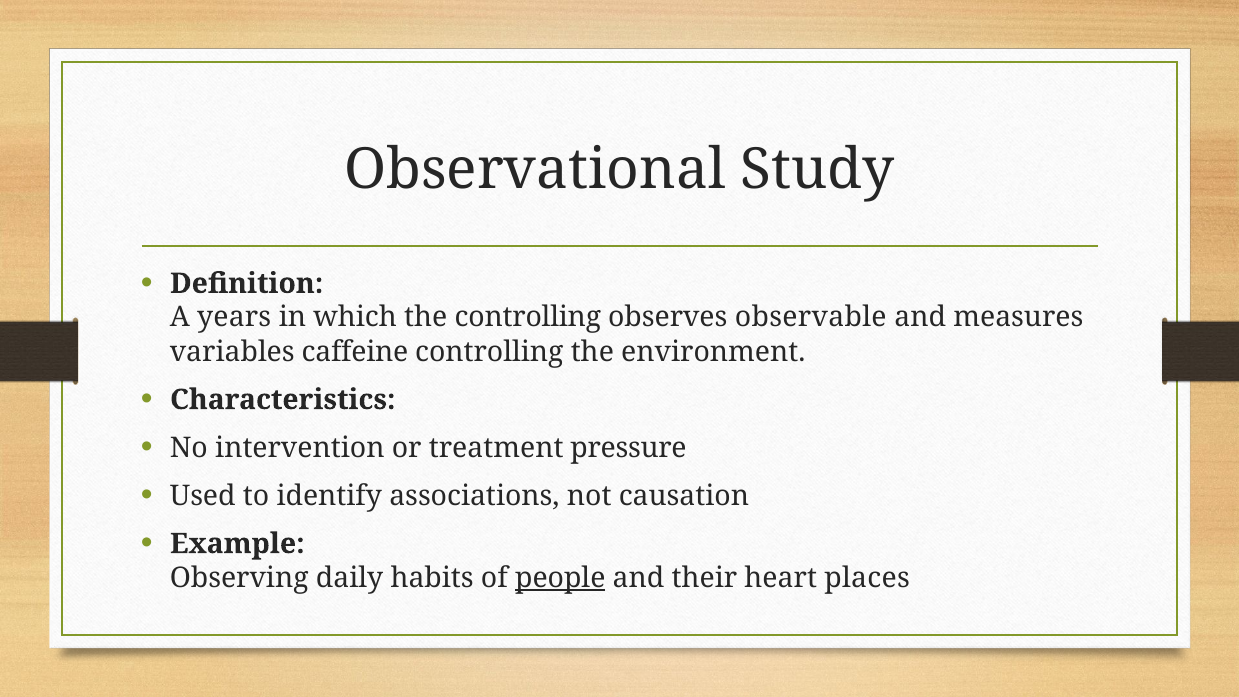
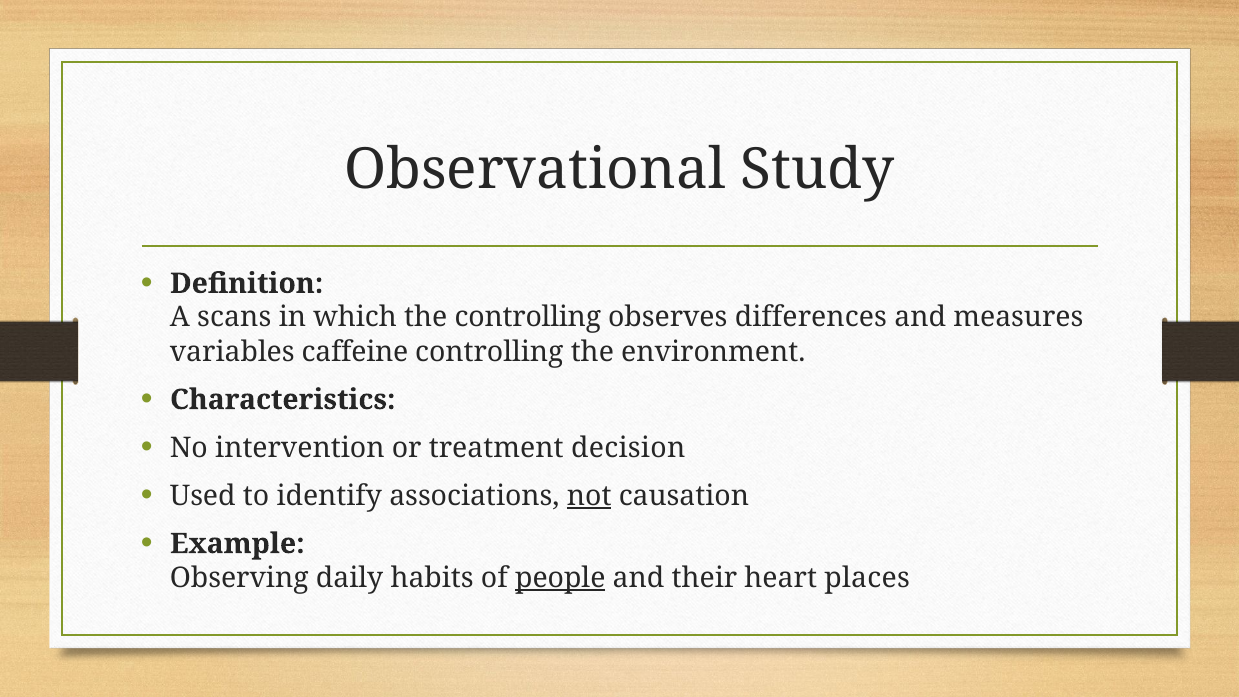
years: years -> scans (234, 318)
observable: observable -> differences (811, 318)
pressure: pressure -> decision (628, 448)
not underline: none -> present (589, 496)
